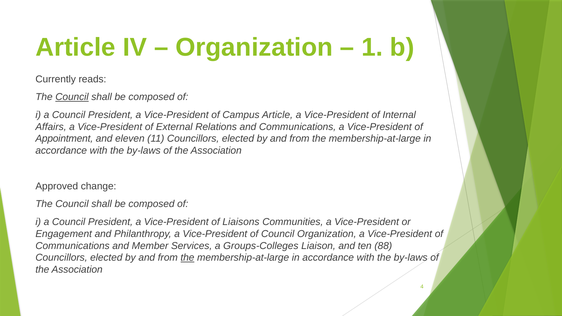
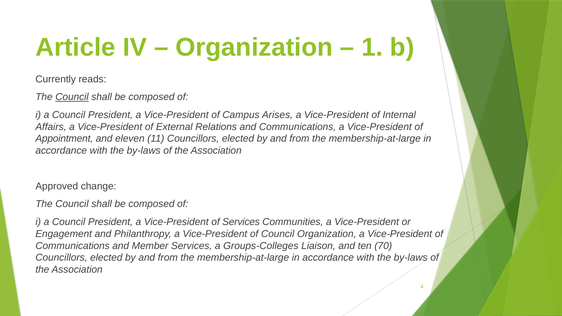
Campus Article: Article -> Arises (277, 115)
of Liaisons: Liaisons -> Services (241, 222)
88: 88 -> 70 (383, 246)
the underline: present -> none (187, 258)
